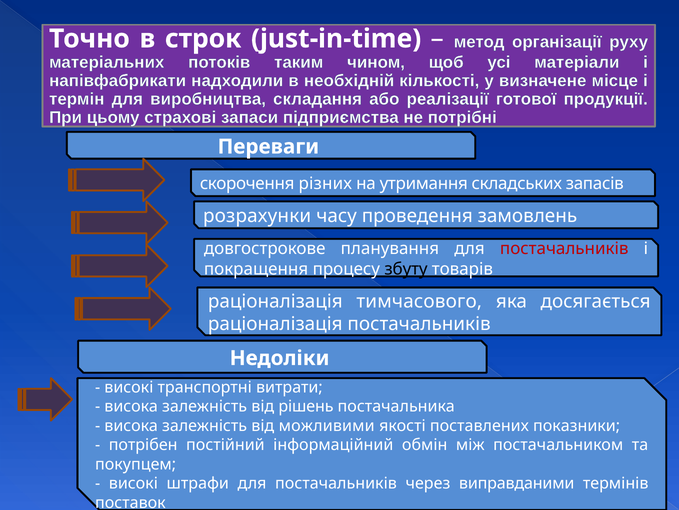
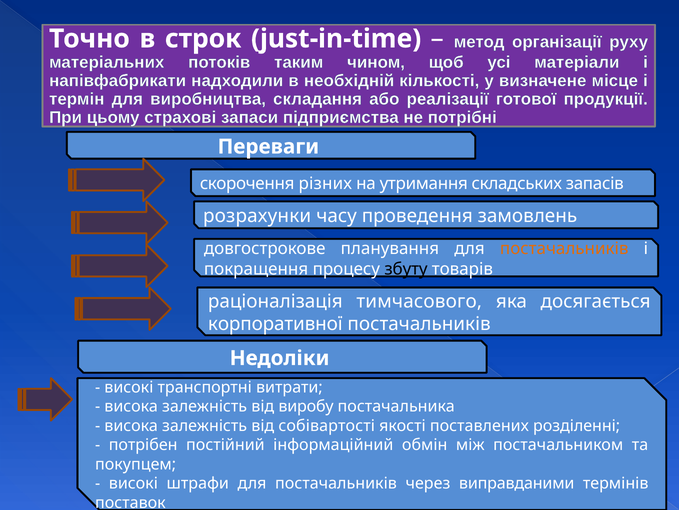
постачальників colour: red -> orange (564, 248)
раціоналізація: раціоналізація -> корпоративної (275, 324)
рішень: рішень -> виробу (306, 406)
можливими: можливими -> собівартості (327, 425)
показники: показники -> розділенні (577, 425)
